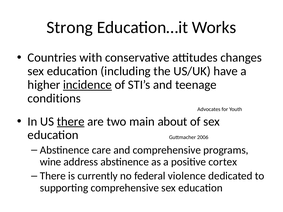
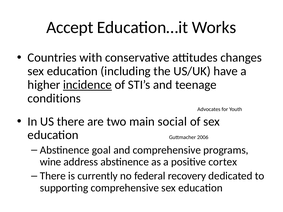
Strong: Strong -> Accept (70, 27)
there underline: present -> none (71, 122)
about: about -> social (172, 122)
care: care -> goal (101, 150)
violence: violence -> recovery (187, 176)
